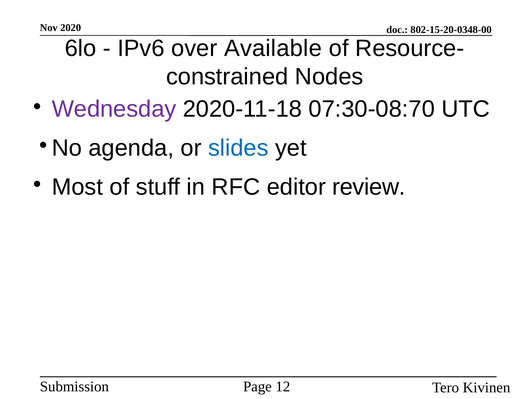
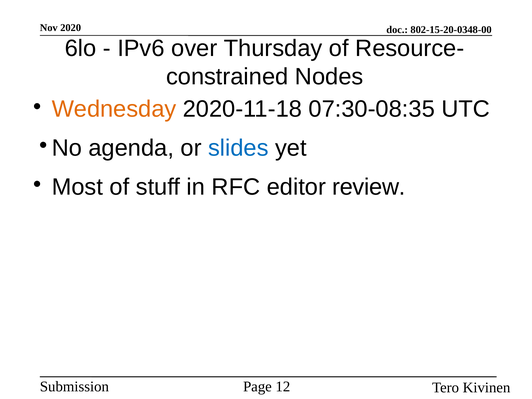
Available: Available -> Thursday (273, 48)
Wednesday colour: purple -> orange (114, 109)
07:30-08:70: 07:30-08:70 -> 07:30-08:35 (372, 109)
